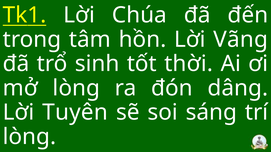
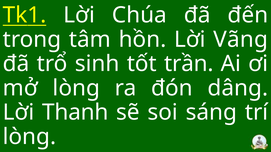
thời: thời -> trần (189, 64)
Tuyên: Tuyên -> Thanh (75, 113)
